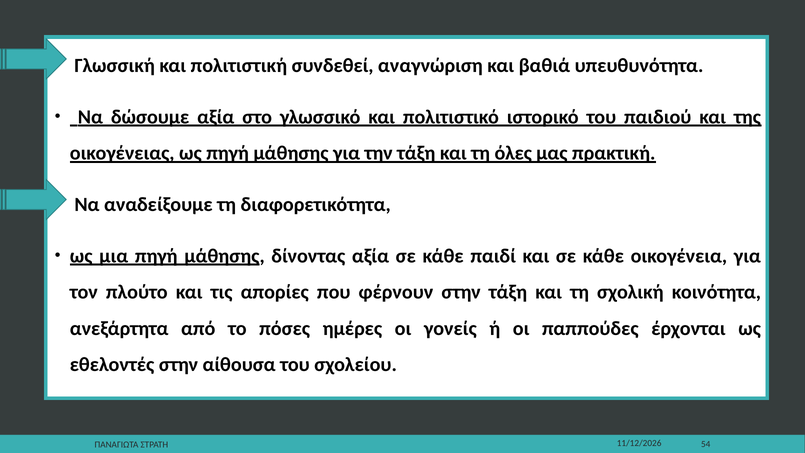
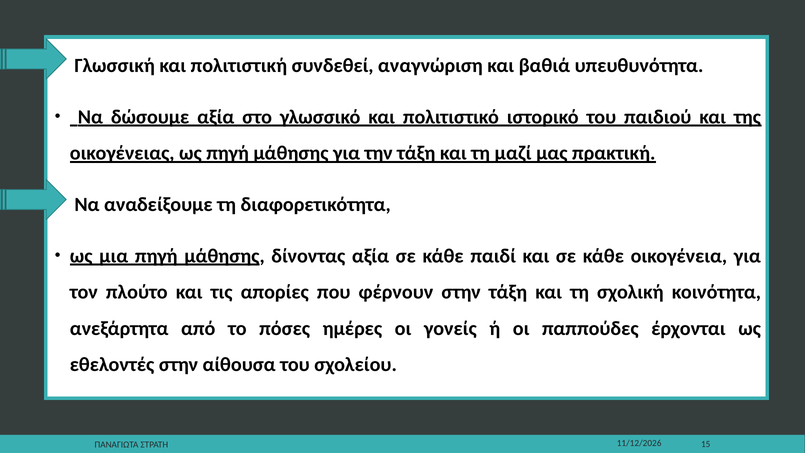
όλες: όλες -> μαζί (513, 153)
54: 54 -> 15 (706, 444)
